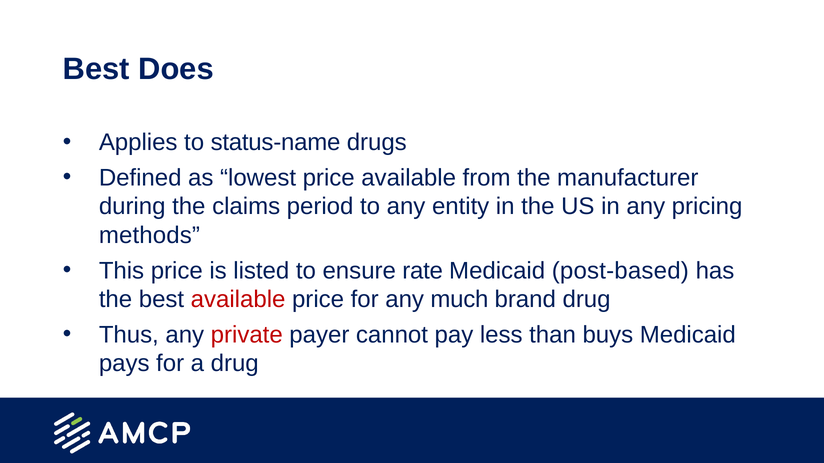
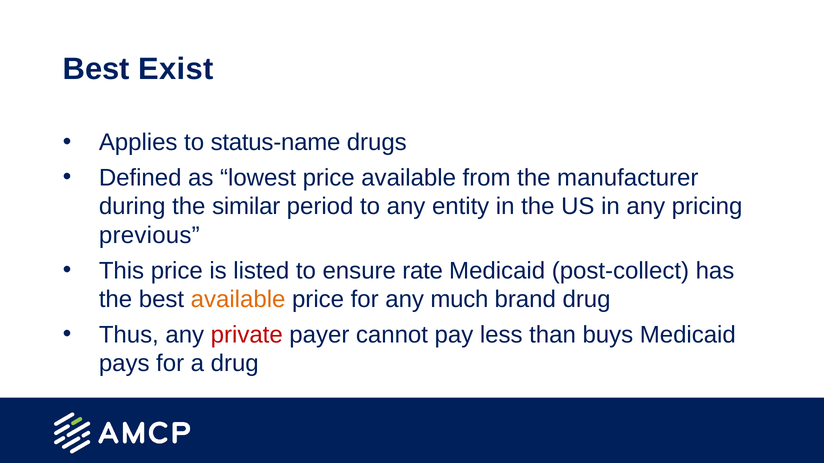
Does: Does -> Exist (176, 69)
claims: claims -> similar (246, 207)
methods: methods -> previous (149, 236)
post-based: post-based -> post-collect (620, 271)
available colour: red -> orange (238, 300)
